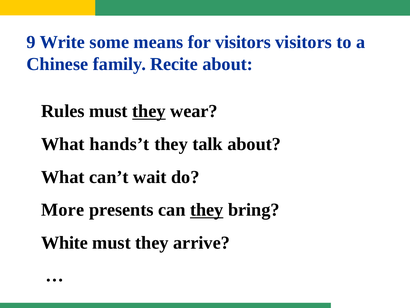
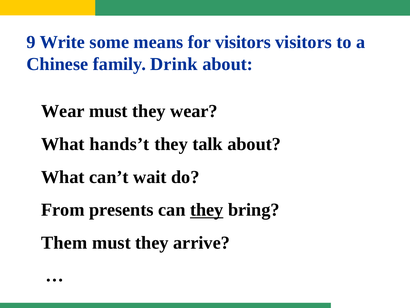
Recite: Recite -> Drink (174, 64)
Rules: Rules -> Wear (63, 111)
they underline: present -> none (149, 111)
More: More -> From (63, 210)
White: White -> Them (64, 242)
